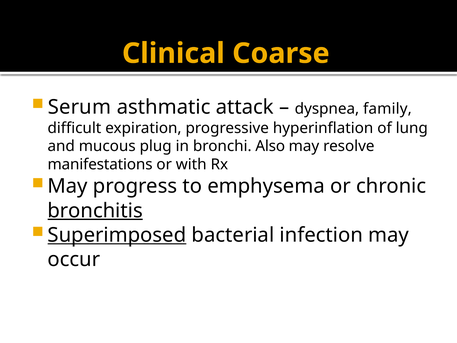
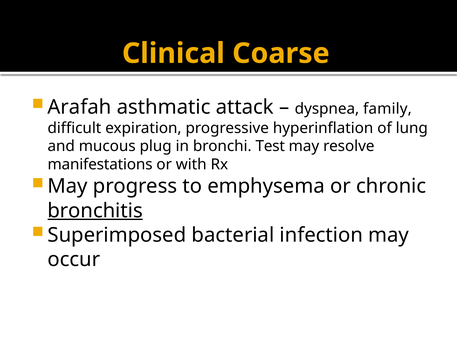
Serum: Serum -> Arafah (79, 107)
Also: Also -> Test (270, 146)
Superimposed underline: present -> none (117, 235)
